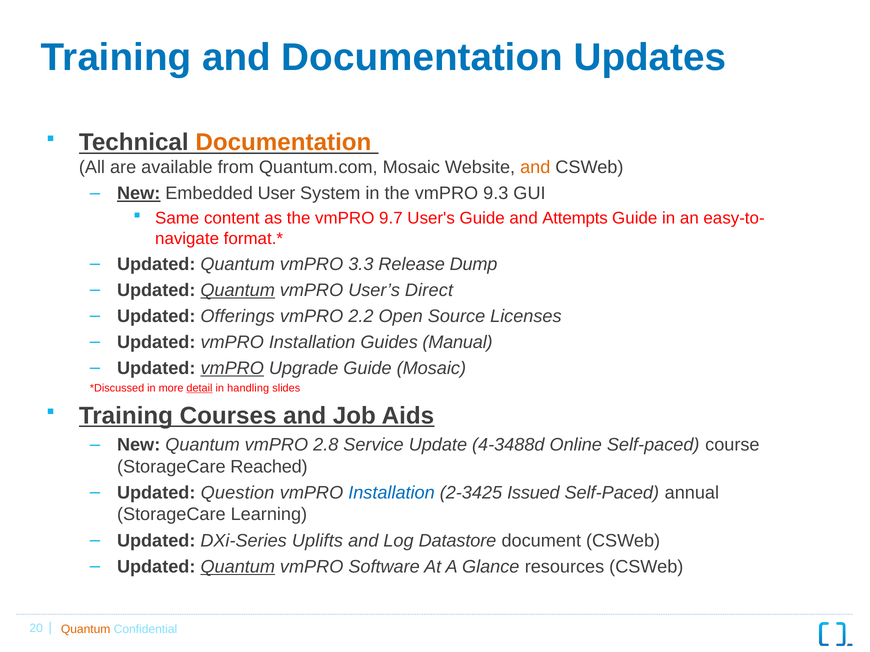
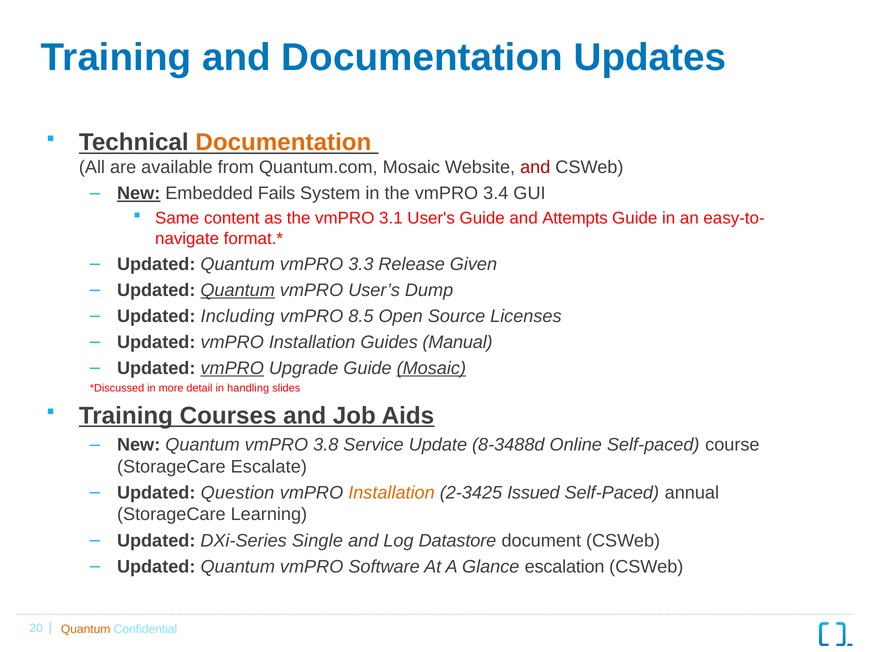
and colour: orange -> red (535, 168)
User: User -> Fails (277, 194)
9.3: 9.3 -> 3.4 (496, 194)
9.7: 9.7 -> 3.1 (391, 218)
Dump: Dump -> Given (473, 264)
Direct: Direct -> Dump (429, 290)
Offerings: Offerings -> Including (238, 316)
2.2: 2.2 -> 8.5 (361, 316)
Mosaic underline: none -> present (431, 369)
detail underline: present -> none (199, 388)
2.8: 2.8 -> 3.8 (326, 445)
4-3488d: 4-3488d -> 8-3488d (508, 445)
Reached: Reached -> Escalate (269, 467)
Installation colour: blue -> orange (392, 493)
Uplifts: Uplifts -> Single (317, 541)
Quantum underline: present -> none (238, 567)
resources: resources -> escalation (565, 567)
